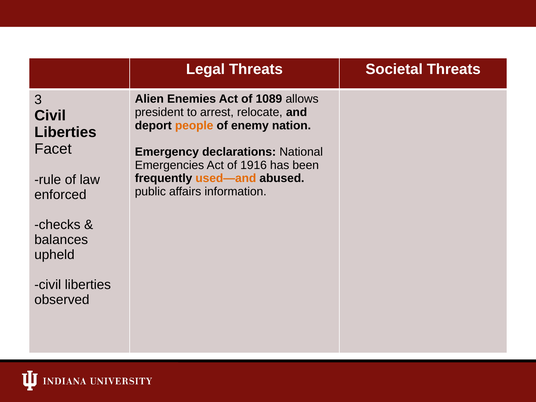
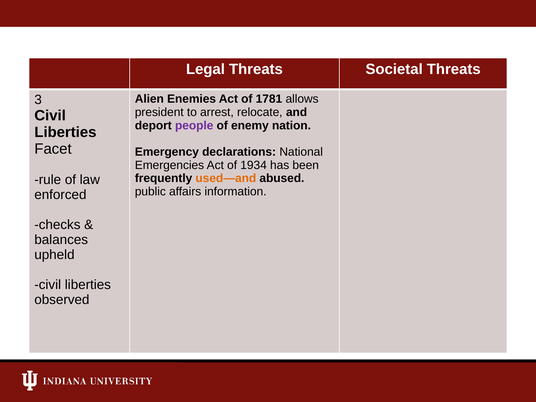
1089: 1089 -> 1781 (269, 99)
people colour: orange -> purple (194, 125)
1916: 1916 -> 1934 (254, 165)
